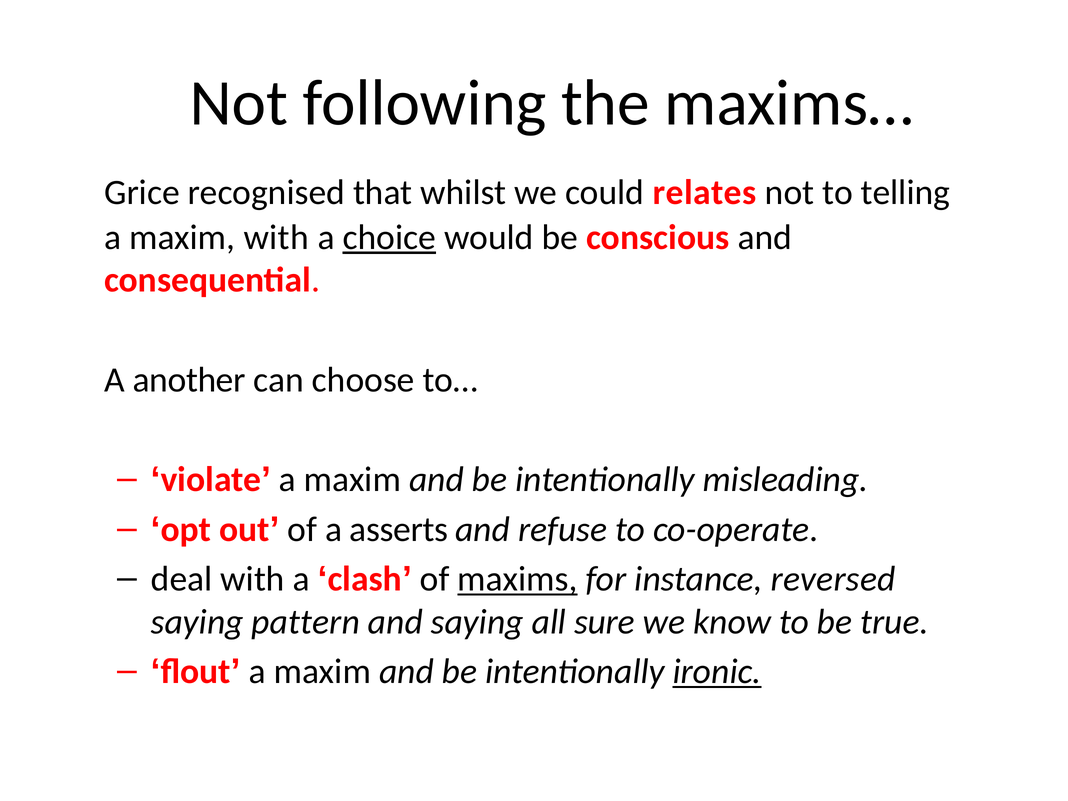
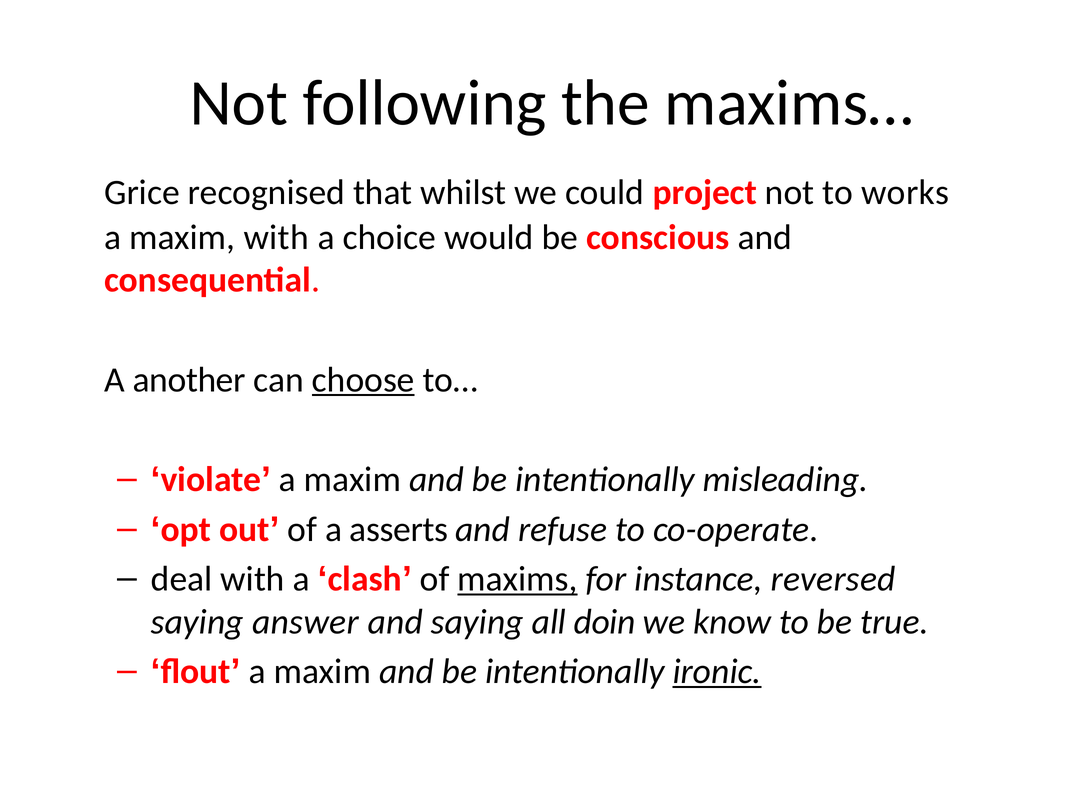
relates: relates -> project (705, 192)
telling: telling -> works (905, 192)
choice underline: present -> none (389, 237)
choose underline: none -> present (363, 380)
pattern: pattern -> answer (306, 622)
sure: sure -> doin (605, 622)
